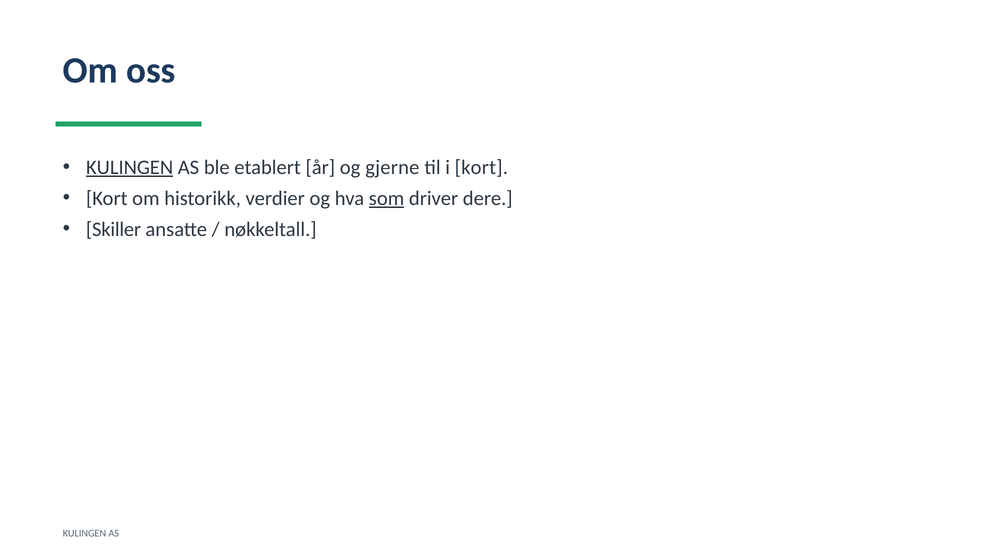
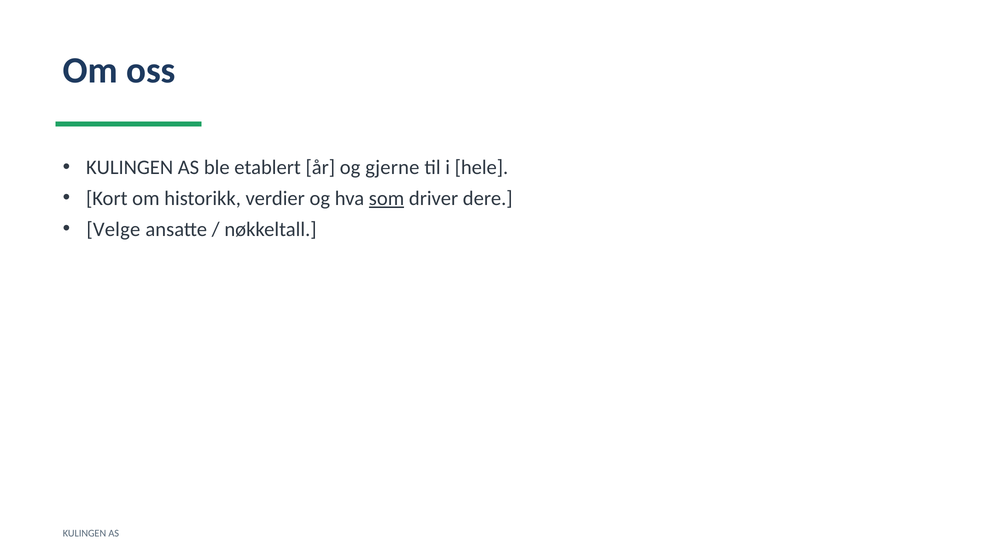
KULINGEN underline: present -> none (130, 167)
i kort: kort -> hele (481, 167)
Skiller: Skiller -> Velge (113, 229)
